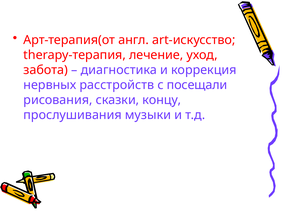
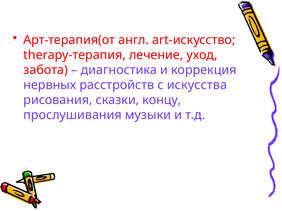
посещали: посещали -> искусства (197, 85)
